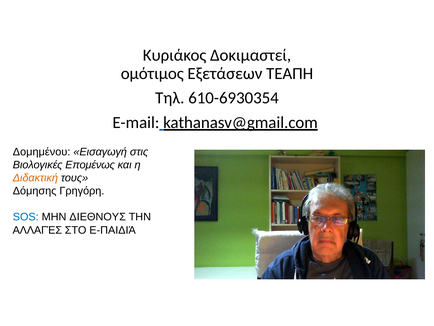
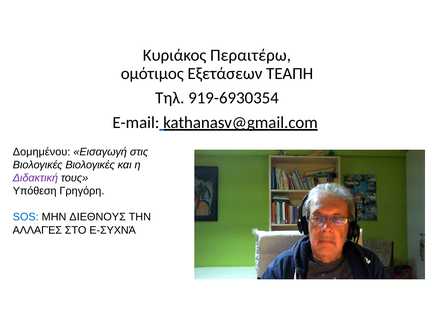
Δοκιμαστεί: Δοκιμαστεί -> Περαιτέρω (251, 55)
610-6930354: 610-6930354 -> 919-6930354 (234, 98)
Βιολογικές Επομένως: Επομένως -> Βιολογικές (90, 165)
Διδακτική colour: orange -> purple (35, 178)
Δόμησης: Δόμησης -> Υπόθεση (35, 191)
E-ΠΑΙΔΙΆ: E-ΠΑΙΔΙΆ -> E-ΣΥΧΝΆ (113, 230)
